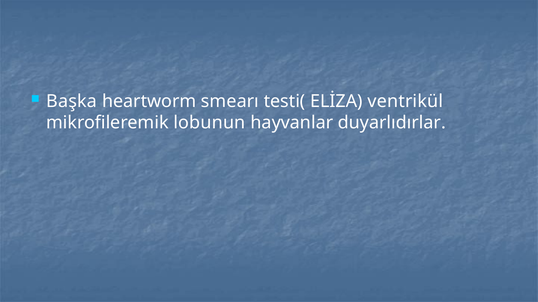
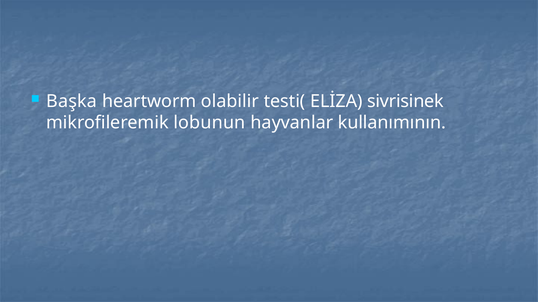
smearı: smearı -> olabilir (230, 101)
ventrikül: ventrikül -> sivrisinek (405, 101)
duyarlıdırlar: duyarlıdırlar -> kullanımının (392, 123)
